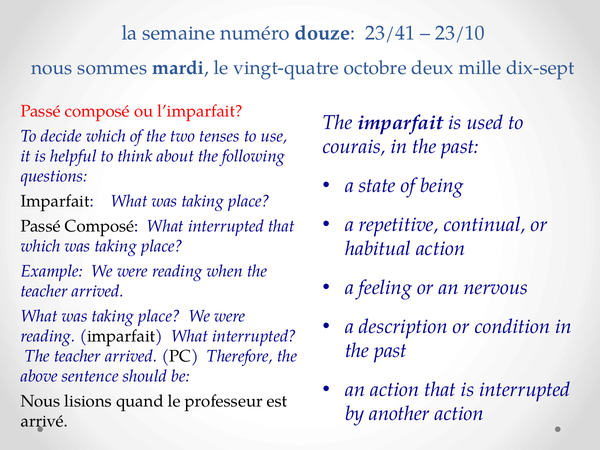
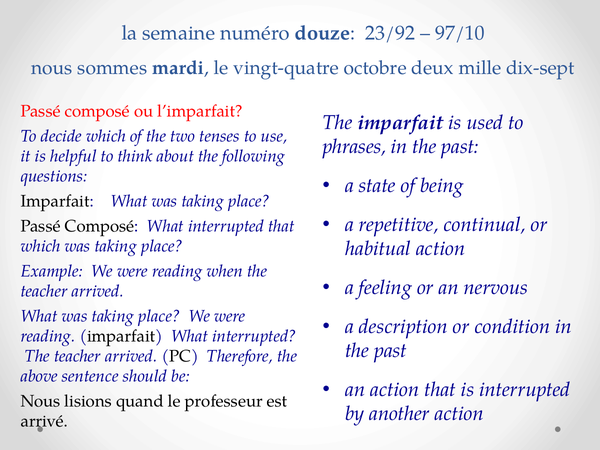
23/41: 23/41 -> 23/92 (390, 33)
23/10: 23/10 -> 97/10 (460, 33)
courais: courais -> phrases (354, 147)
